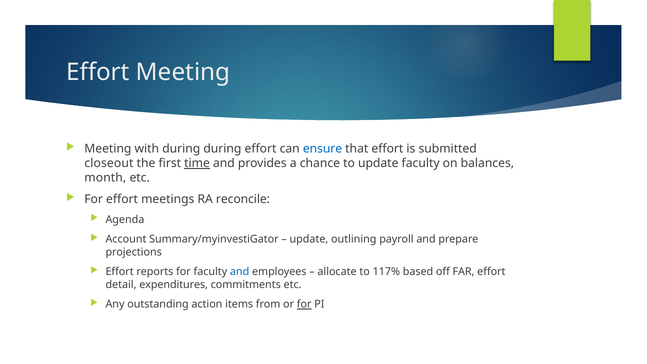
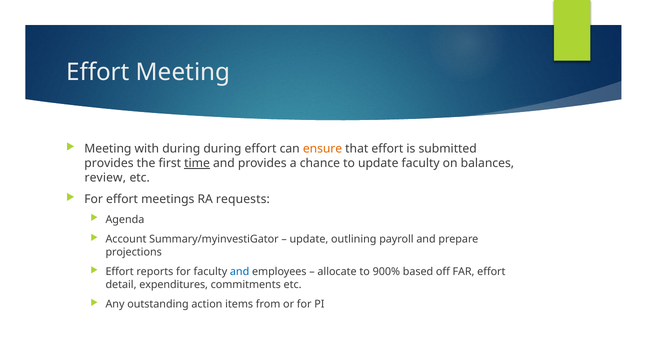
ensure colour: blue -> orange (323, 149)
closeout: closeout -> provides (109, 163)
month: month -> review (105, 178)
reconcile: reconcile -> requests (243, 199)
117%: 117% -> 900% (386, 272)
for underline: present -> none (304, 304)
